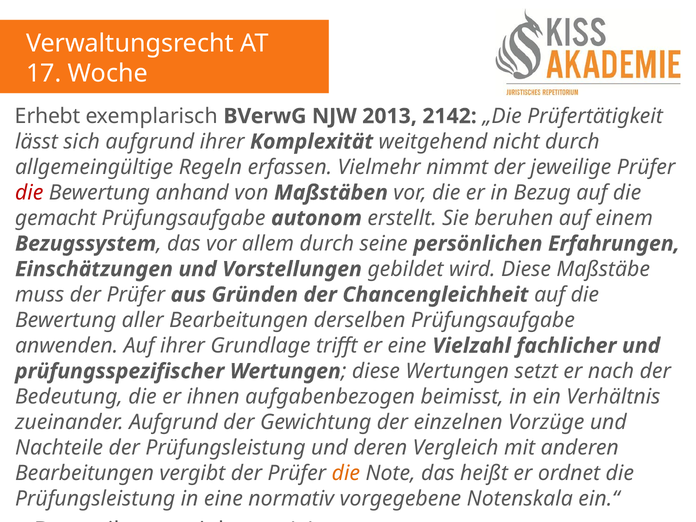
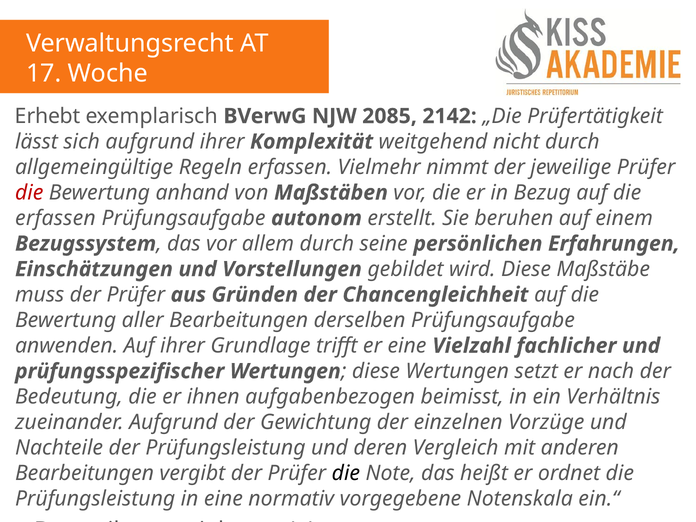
2013: 2013 -> 2085 (390, 116)
gemacht: gemacht -> erfassen (55, 218)
die colour: orange -> black (346, 473)
